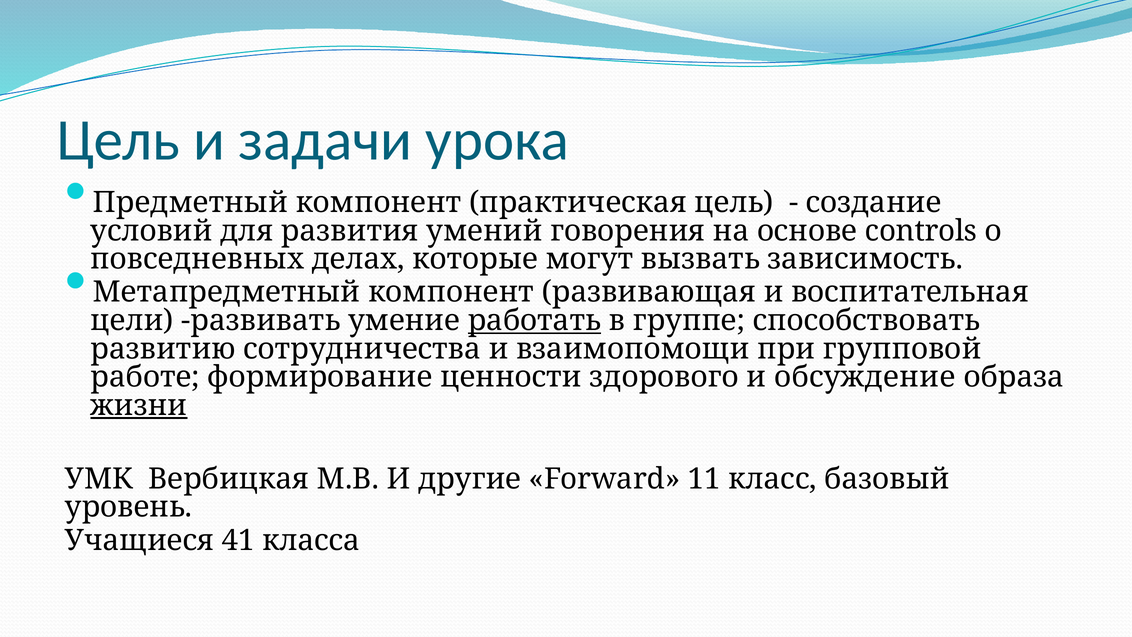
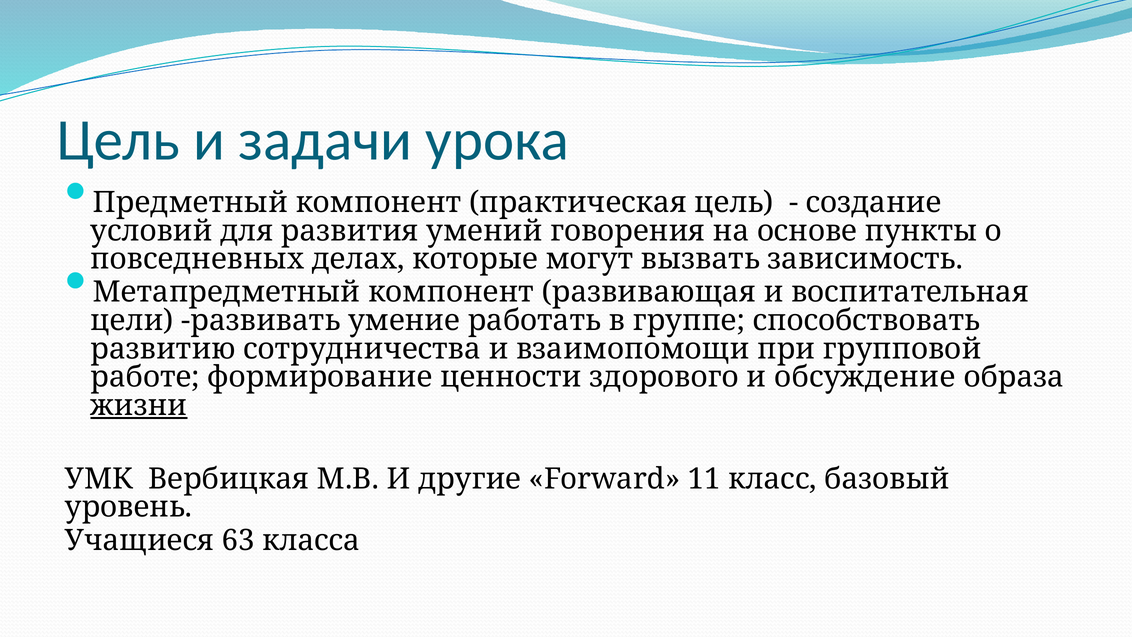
controls: controls -> пункты (921, 231)
работать underline: present -> none (534, 320)
41: 41 -> 63 (238, 540)
